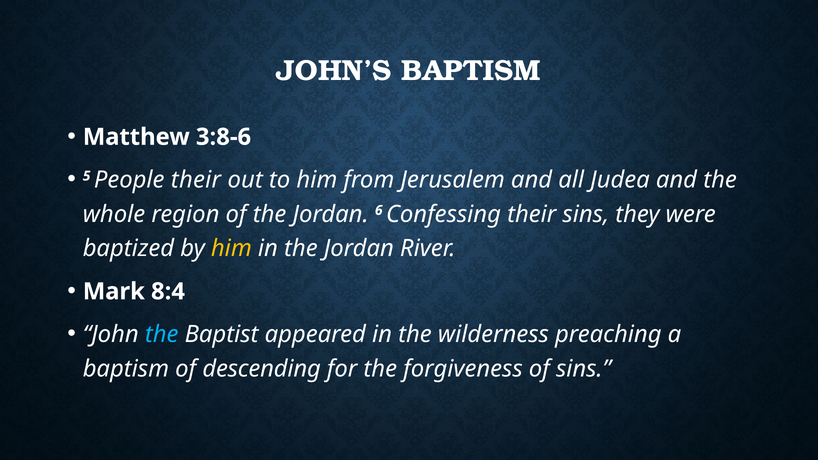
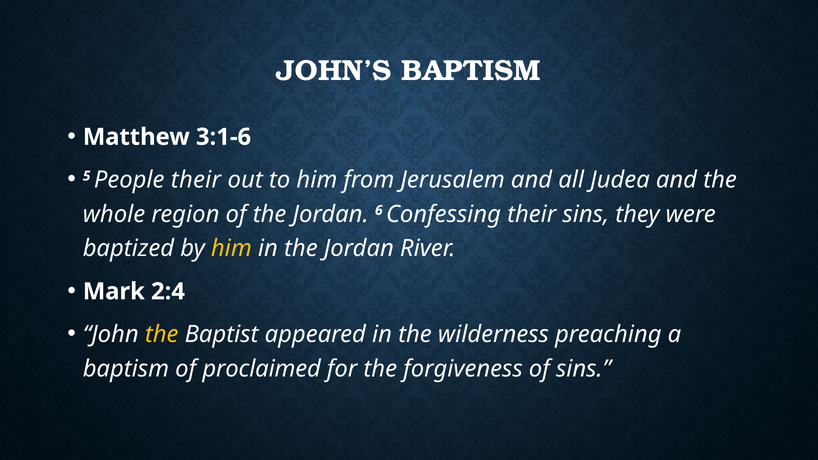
3:8-6: 3:8-6 -> 3:1-6 (224, 137)
8:4: 8:4 -> 2:4 (168, 292)
the colour: light blue -> yellow (162, 334)
descending: descending -> proclaimed (262, 369)
